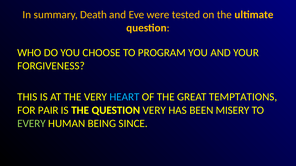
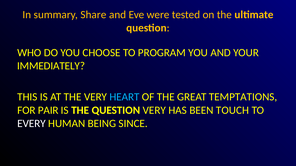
Death: Death -> Share (93, 15)
FORGIVENESS: FORGIVENESS -> IMMEDIATELY (51, 66)
MISERY: MISERY -> TOUCH (232, 111)
EVERY colour: light green -> white (31, 124)
